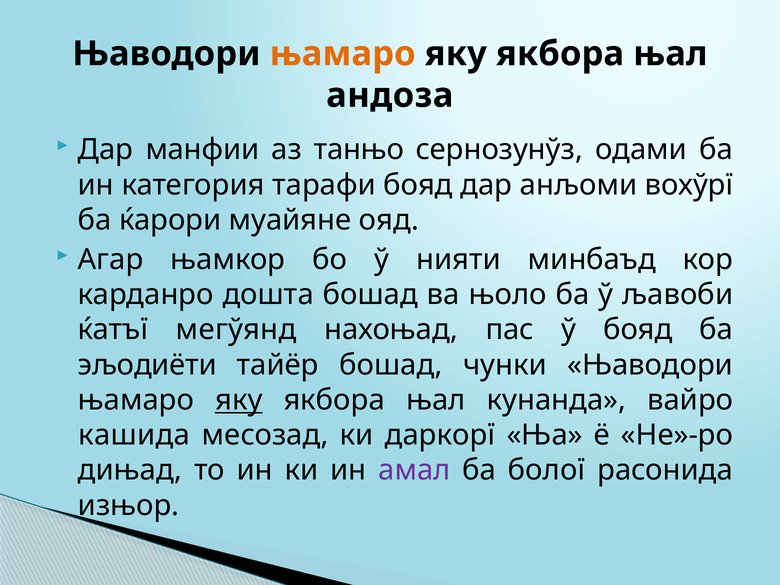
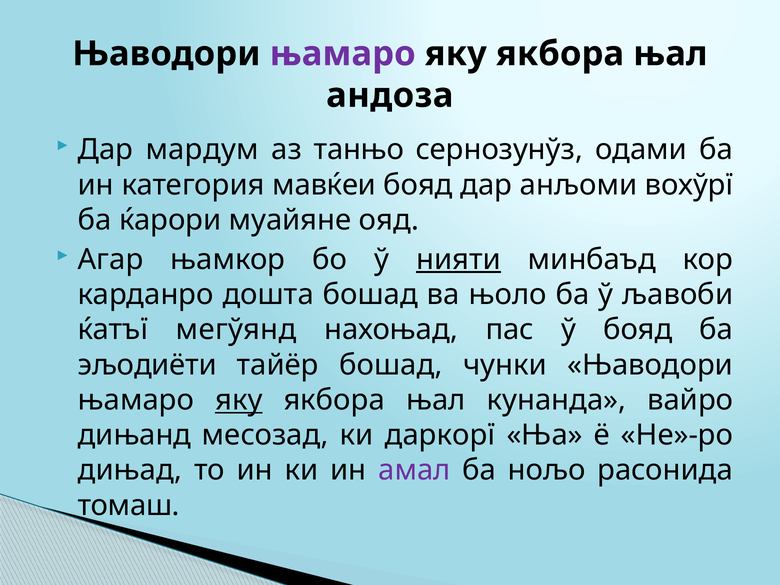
њамаро colour: orange -> purple (343, 54)
манфии: манфии -> мардум (202, 150)
тарафи: тарафи -> мавќеи (324, 185)
нияти underline: none -> present (459, 260)
кашида: кашида -> дињанд (134, 435)
болої: болої -> нољо (547, 470)
изњор: изњор -> томаш (129, 505)
